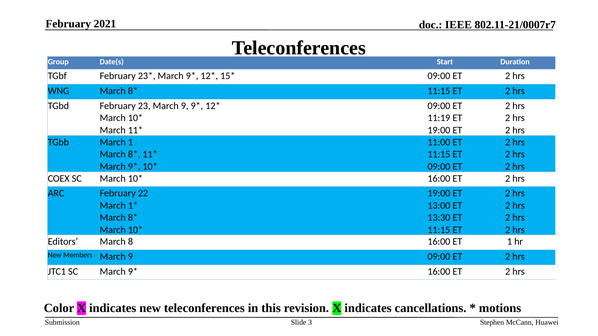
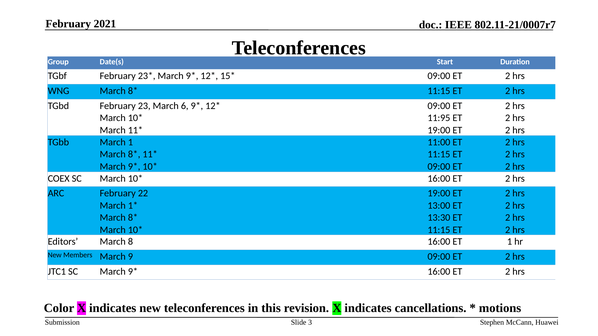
23 March 9: 9 -> 6 (185, 106)
11:19: 11:19 -> 11:95 (439, 118)
